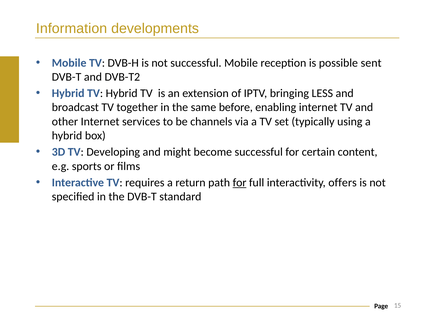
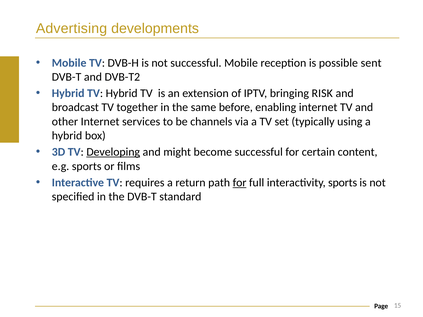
Information: Information -> Advertising (72, 28)
LESS: LESS -> RISK (322, 93)
Developing underline: none -> present (113, 152)
interactivity offers: offers -> sports (343, 183)
